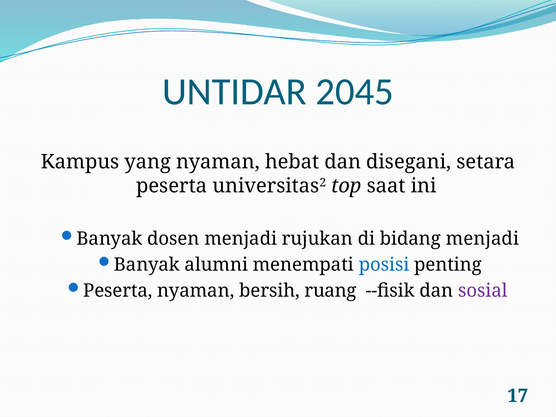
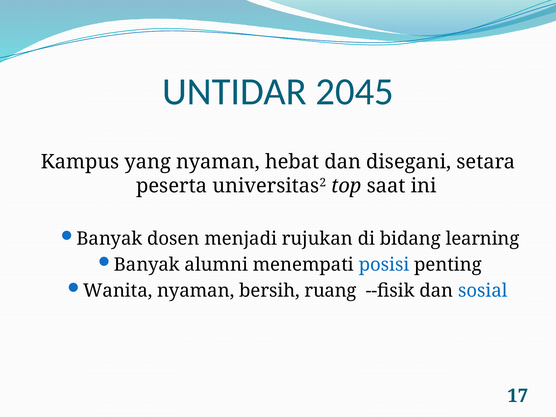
bidang menjadi: menjadi -> learning (483, 239)
Peserta: Peserta -> Wanita (118, 291)
sosial colour: purple -> blue (483, 291)
